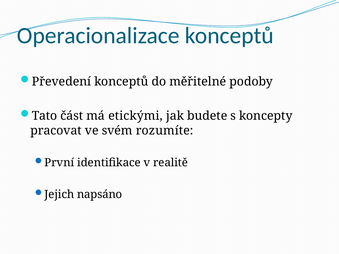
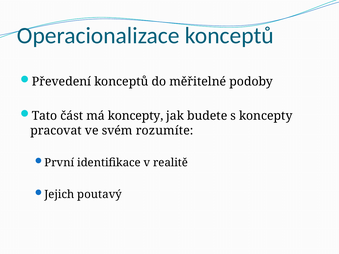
má etickými: etickými -> koncepty (136, 116)
napsáno: napsáno -> poutavý (100, 194)
